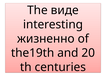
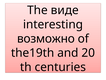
жизненно: жизненно -> возможно (46, 38)
